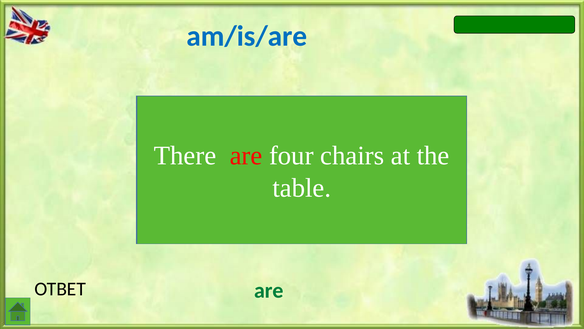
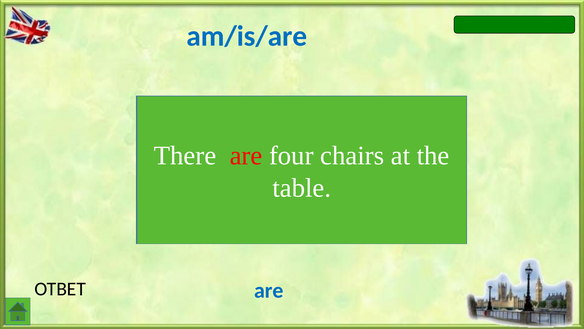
are colour: green -> blue (269, 290)
